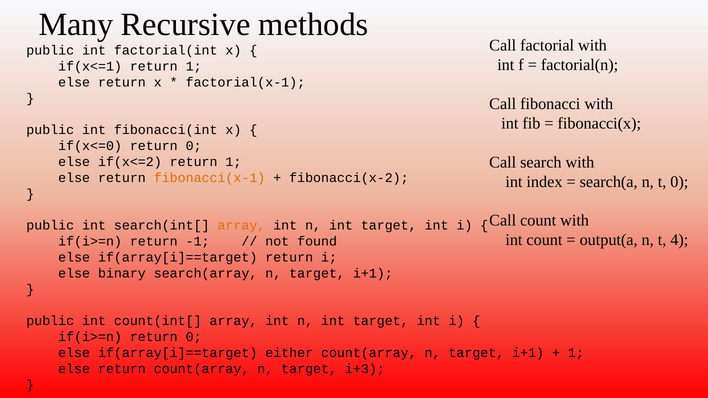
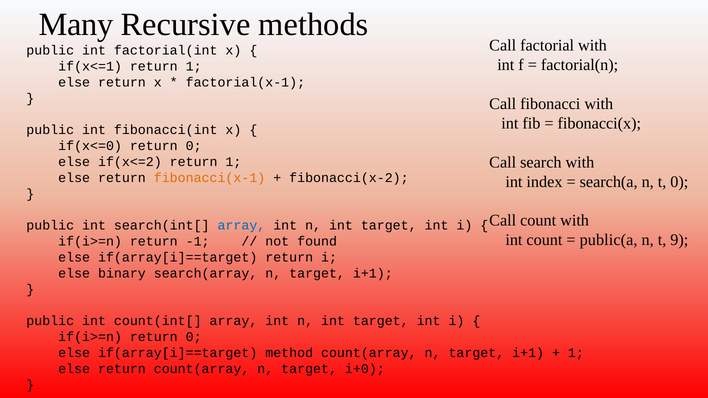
array colour: orange -> blue (241, 226)
output(a: output(a -> public(a (609, 240)
4: 4 -> 9 (679, 240)
either: either -> method (289, 353)
i+3: i+3 -> i+0 (365, 369)
